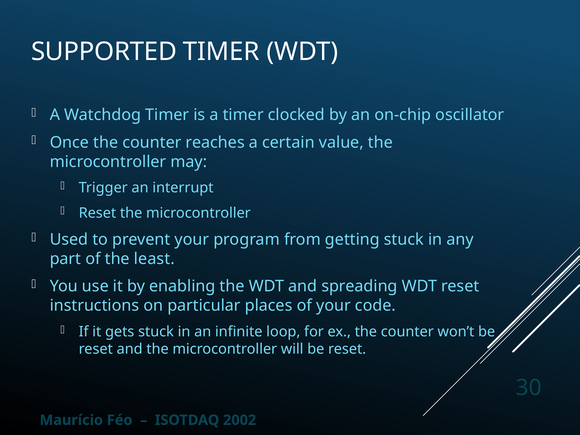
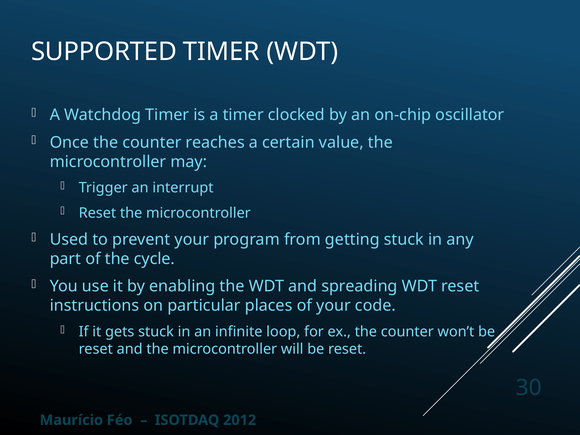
least: least -> cycle (154, 259)
2002: 2002 -> 2012 (240, 420)
